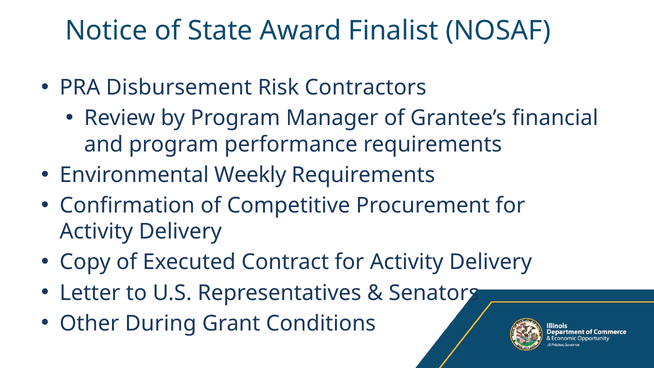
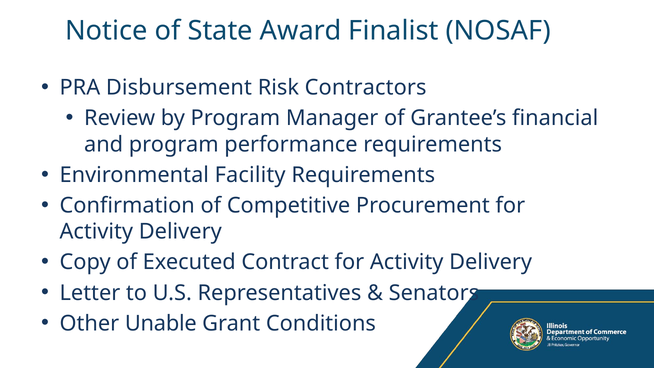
Weekly: Weekly -> Facility (250, 175)
During: During -> Unable (161, 323)
